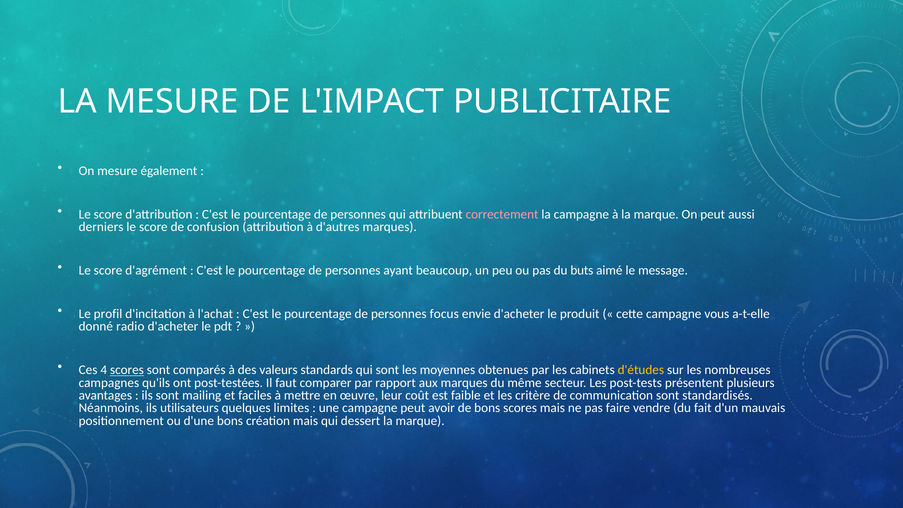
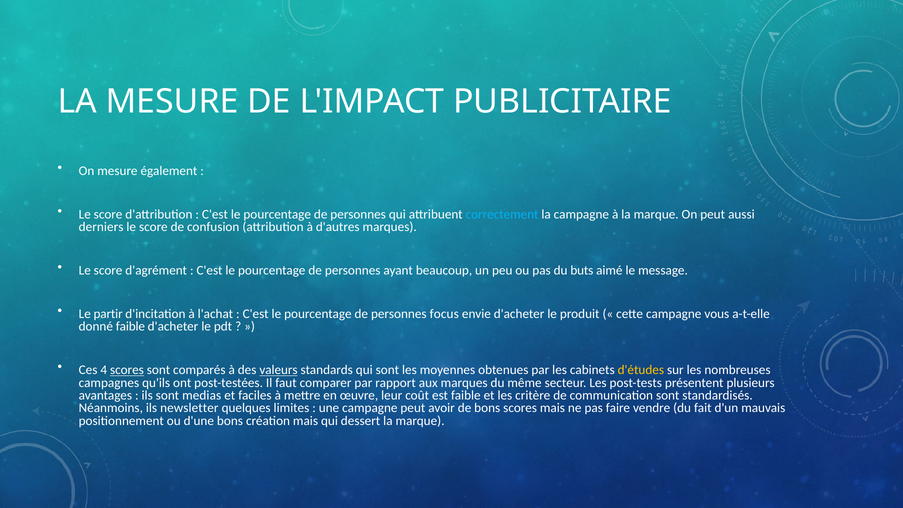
correctement colour: pink -> light blue (502, 214)
profil: profil -> partir (108, 314)
donné radio: radio -> faible (130, 327)
valeurs underline: none -> present (279, 370)
mailing: mailing -> medias (202, 395)
utilisateurs: utilisateurs -> newsletter (189, 408)
